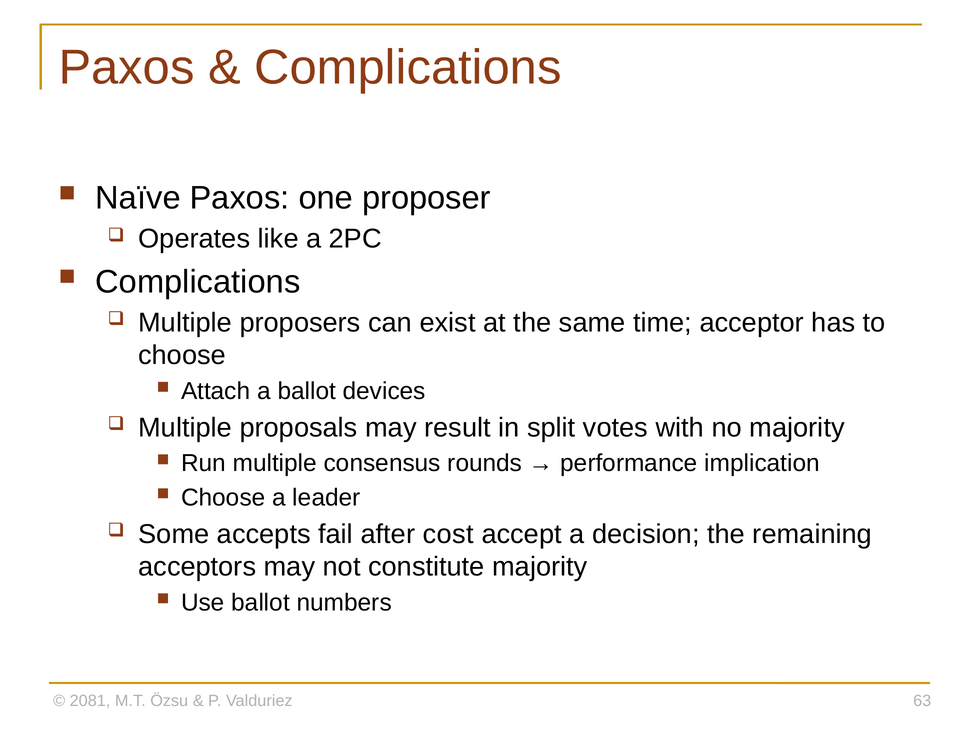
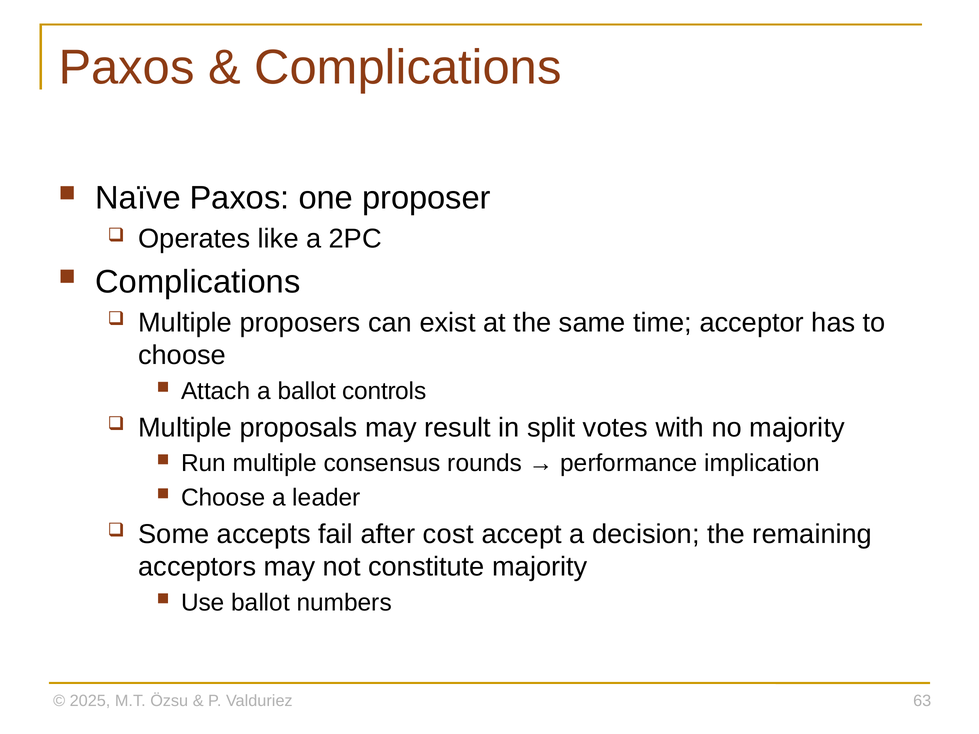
devices: devices -> controls (384, 391)
2081: 2081 -> 2025 (90, 701)
